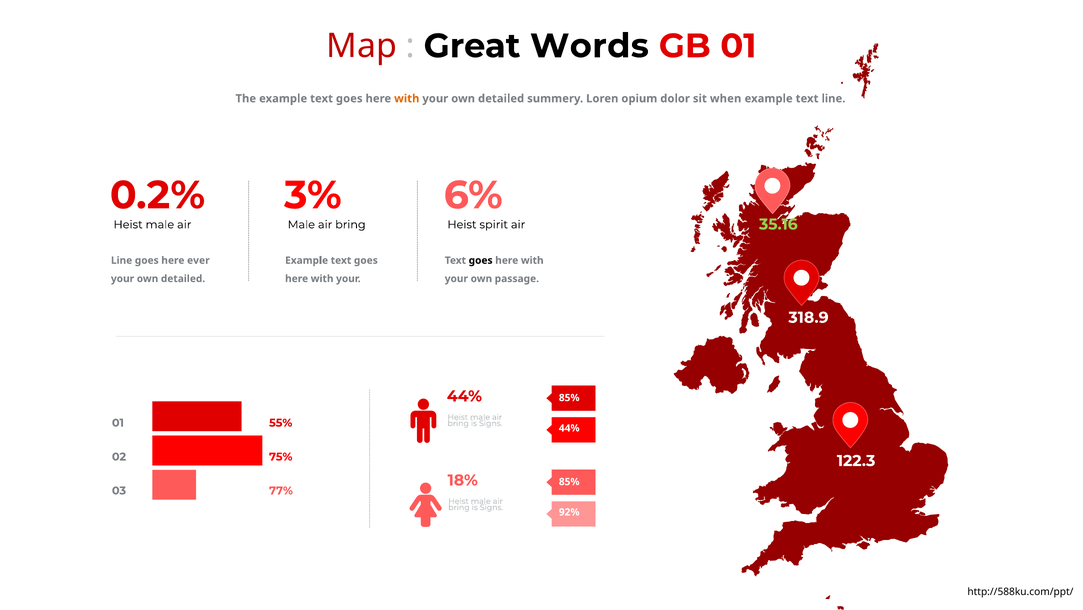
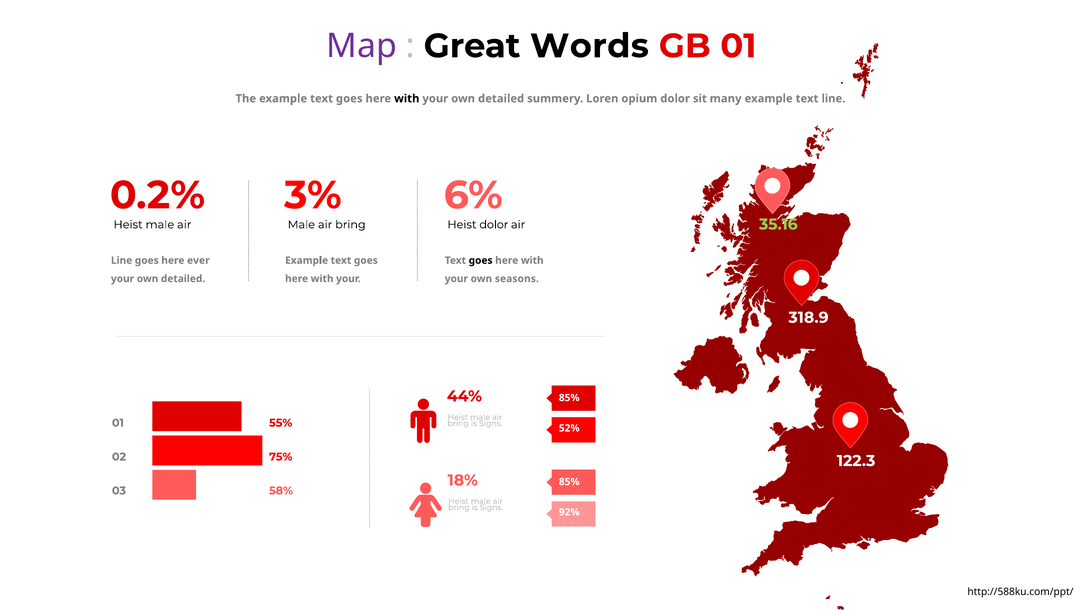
Map colour: red -> purple (362, 46)
with colour: orange -> black (407, 98)
when: when -> many (726, 98)
spirit: spirit -> dolor (494, 224)
passage: passage -> seasons (517, 278)
44%: 44% -> 52% (569, 428)
77%: 77% -> 58% (281, 490)
